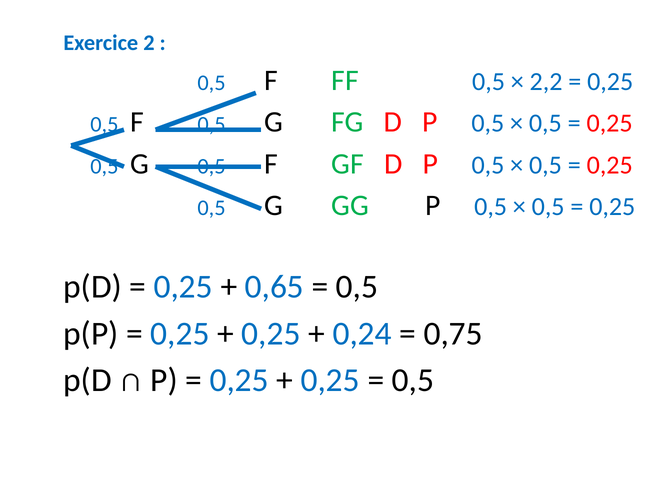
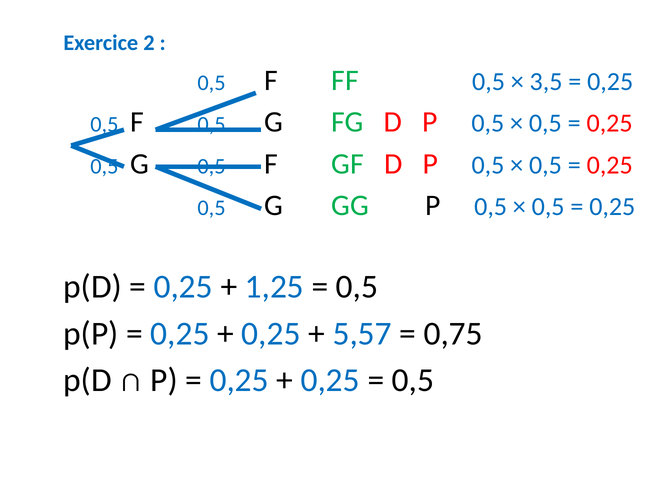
2,2: 2,2 -> 3,5 (546, 82)
0,65: 0,65 -> 1,25 (274, 287)
0,24: 0,24 -> 5,57 (362, 334)
